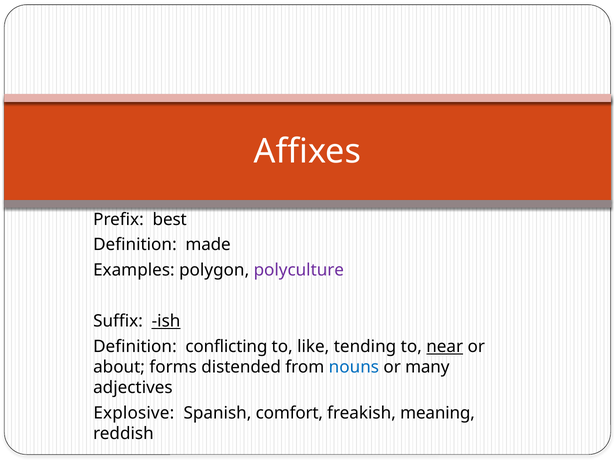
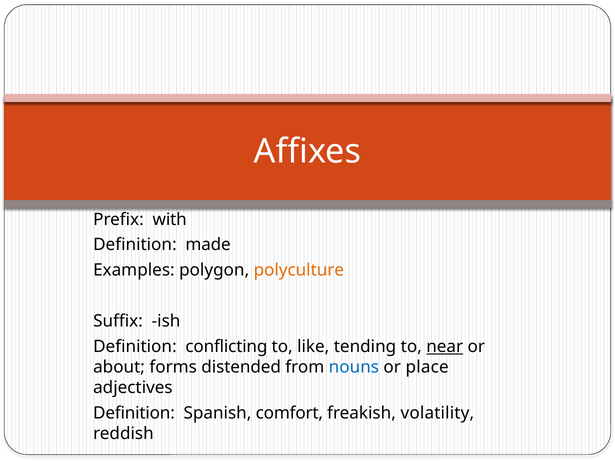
best: best -> with (170, 219)
polyculture colour: purple -> orange (299, 270)
ish underline: present -> none (166, 321)
many: many -> place (427, 367)
Explosive: Explosive -> Definition (134, 413)
meaning: meaning -> volatility (437, 413)
